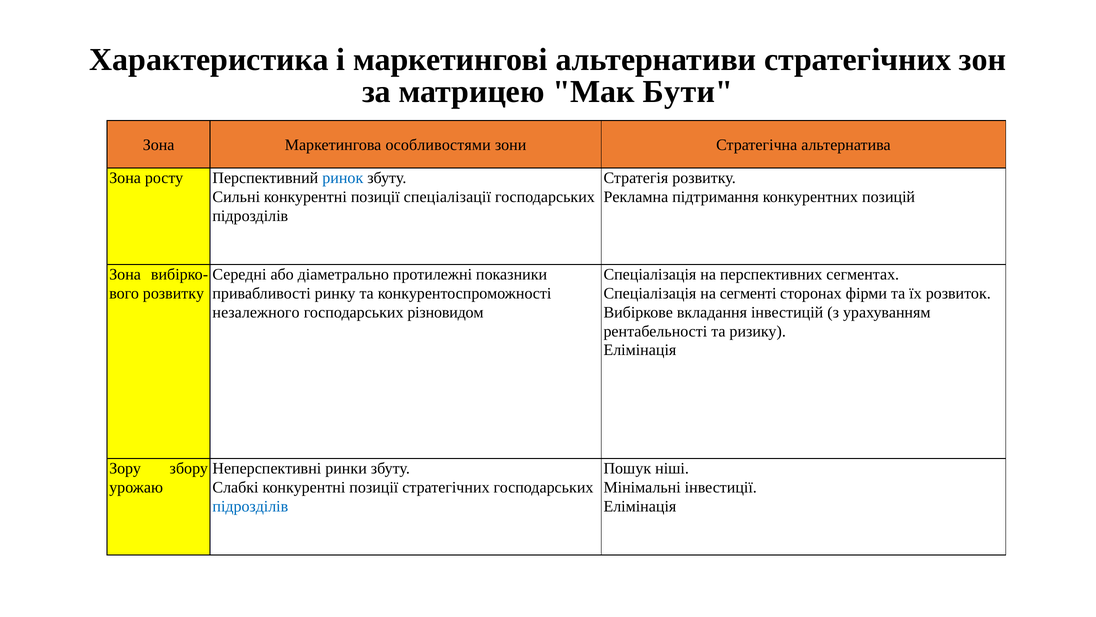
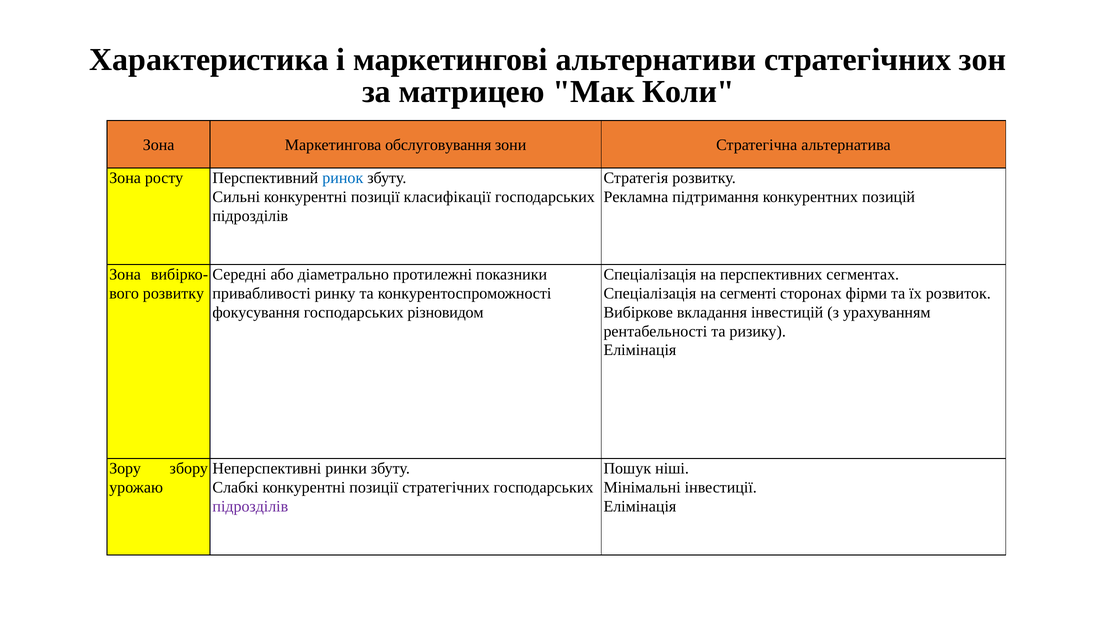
Бути: Бути -> Коли (688, 91)
особливостями: особливостями -> обслуговування (438, 145)
спеціалізації: спеціалізації -> класифікації (447, 197)
незалежного: незалежного -> фокусування (256, 312)
підрозділів colour: blue -> purple (250, 506)
